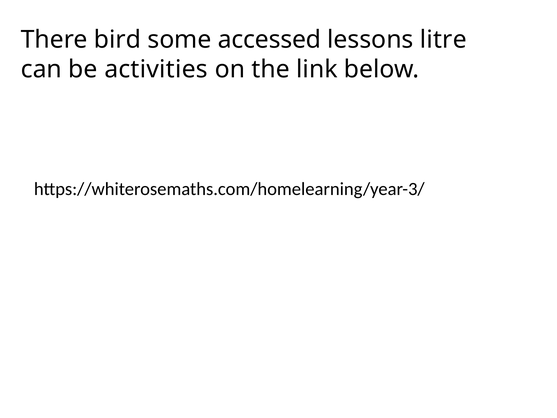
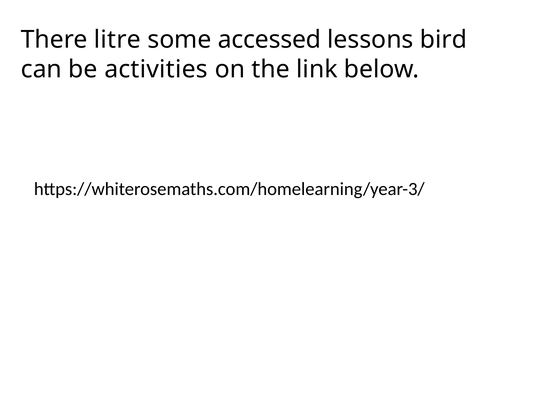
bird: bird -> litre (117, 40)
litre: litre -> bird (443, 40)
